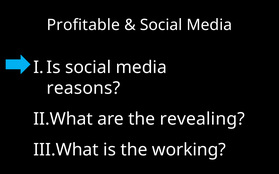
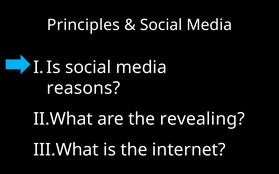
Profitable: Profitable -> Principles (83, 25)
working: working -> internet (189, 150)
